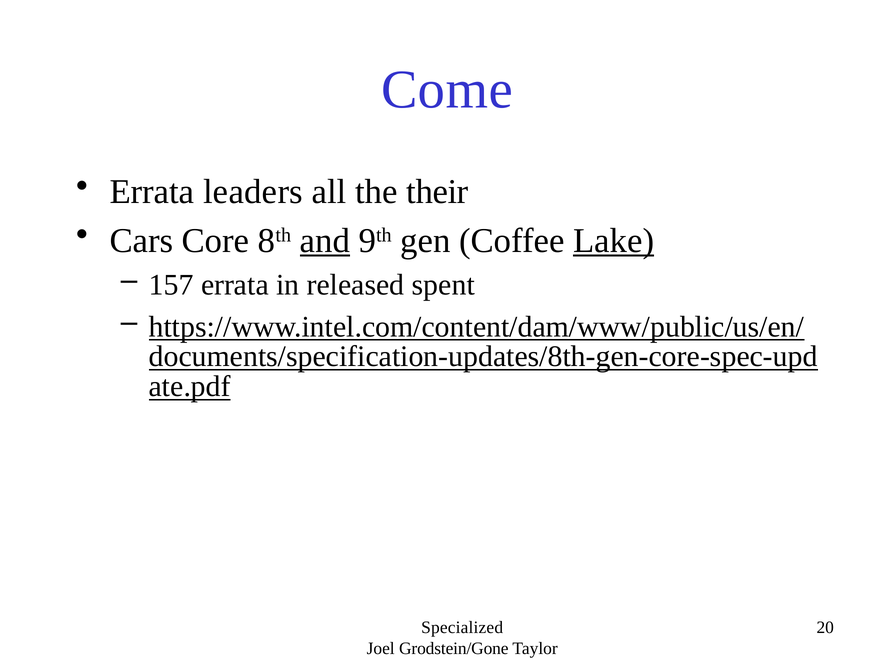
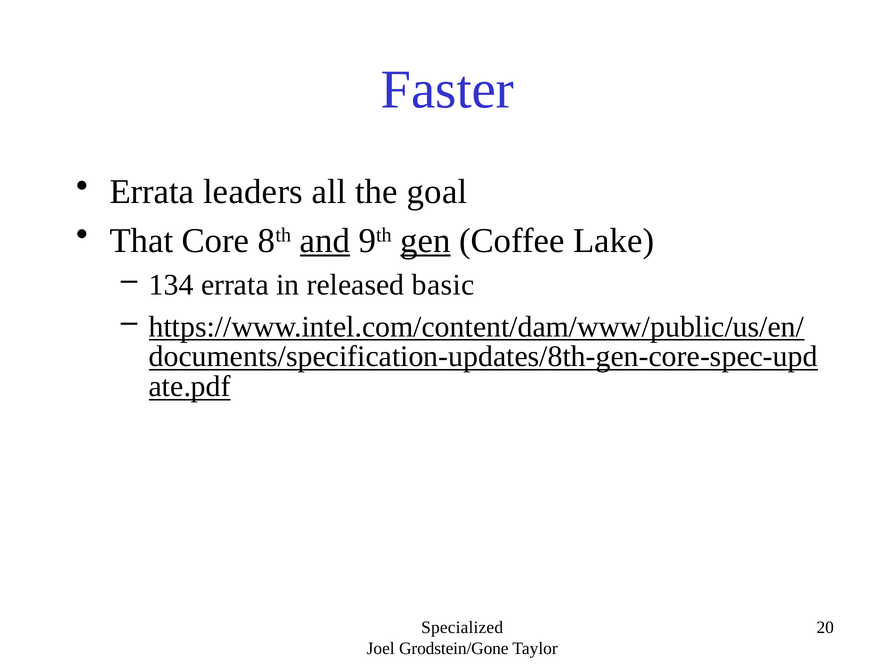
Come: Come -> Faster (447, 90)
their: their -> goal (437, 192)
Cars: Cars -> That (141, 241)
gen underline: none -> present (426, 241)
Lake underline: present -> none (614, 241)
157: 157 -> 134 (171, 285)
spent: spent -> basic (443, 285)
